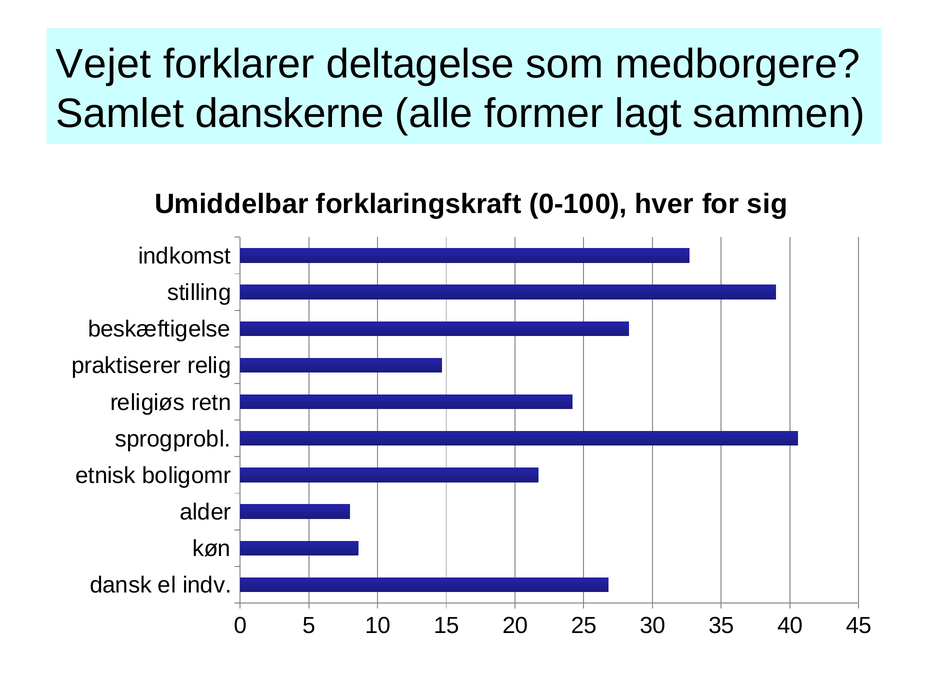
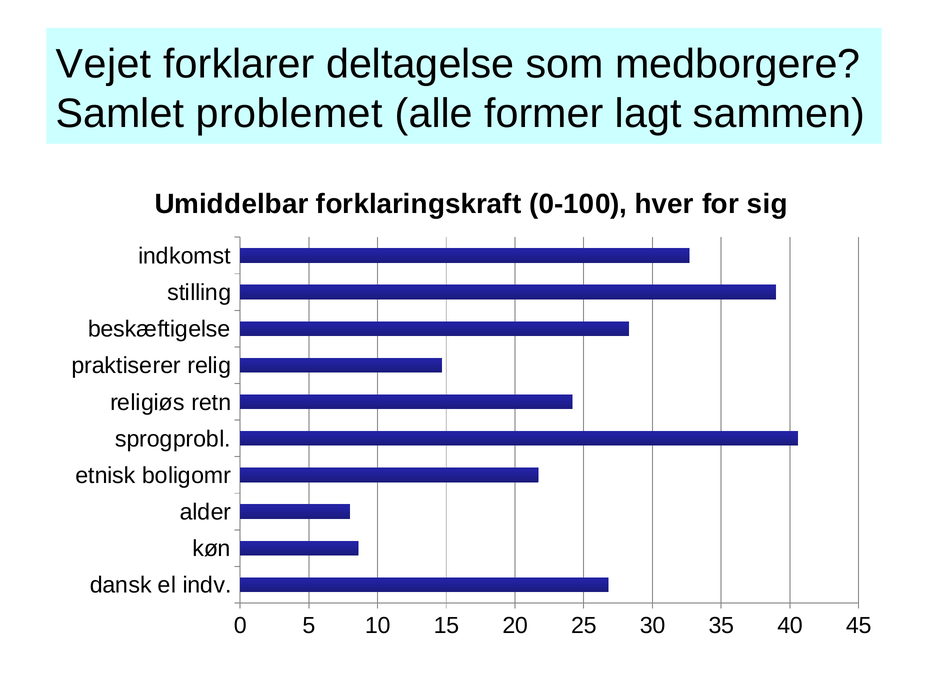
danskerne: danskerne -> problemet (289, 113)
